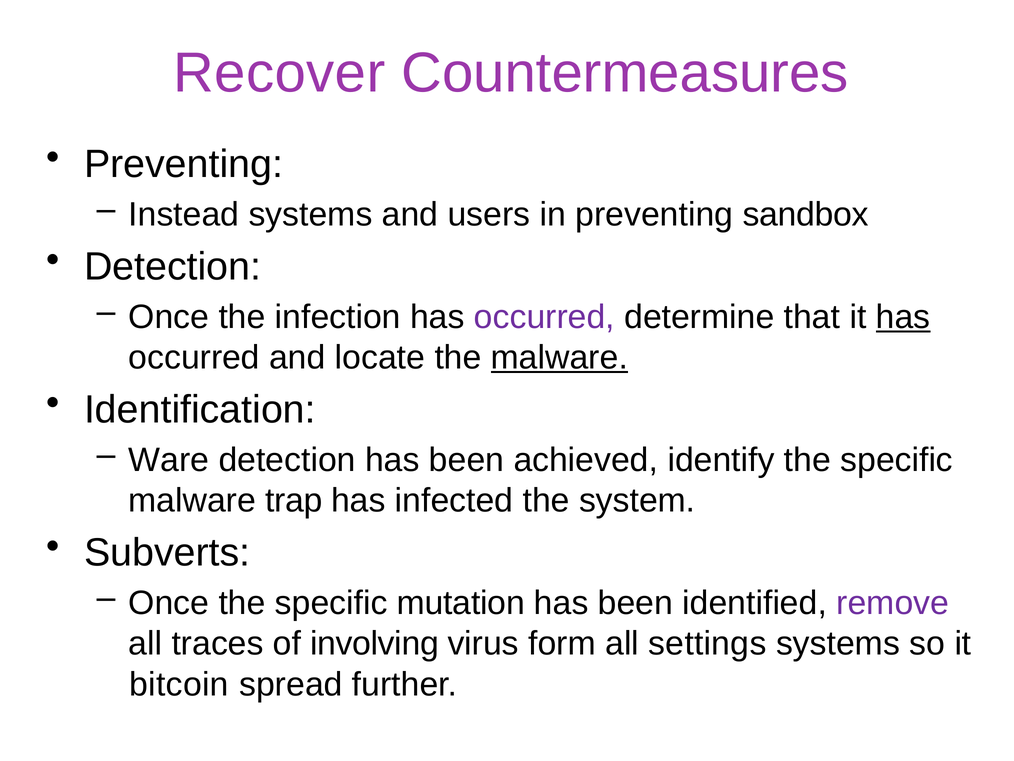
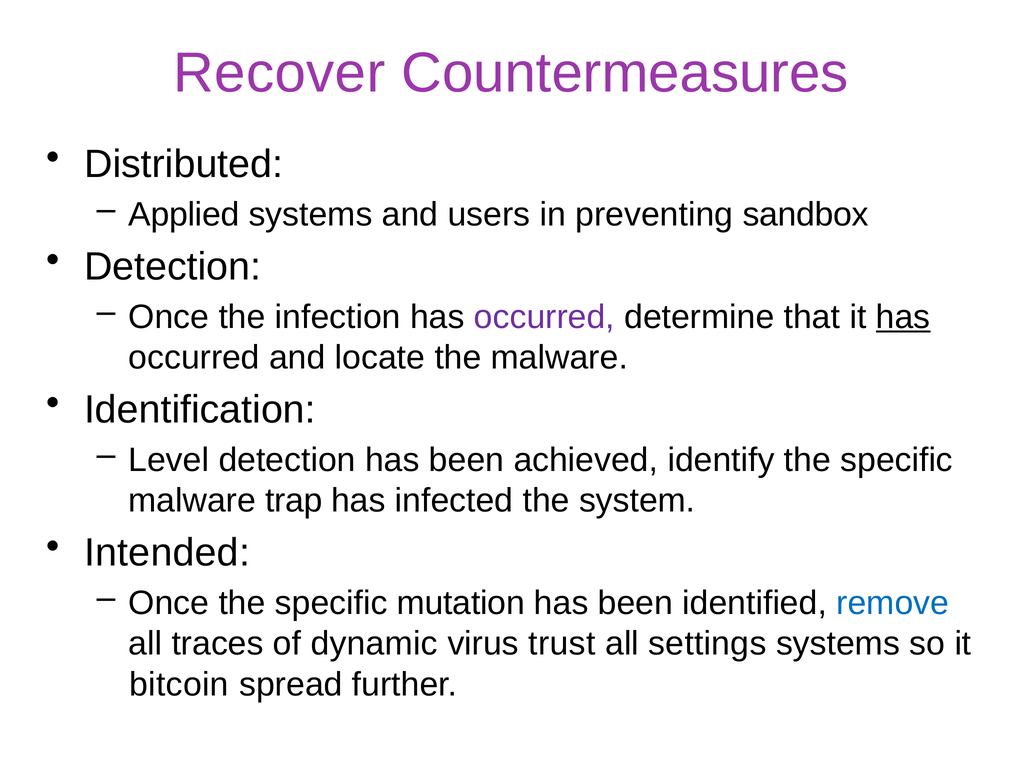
Preventing: Preventing -> Distributed (184, 164)
Instead: Instead -> Applied (184, 214)
malware underline: present -> none (559, 357)
Ware: Ware -> Level (169, 460)
Subverts: Subverts -> Intended (167, 553)
remove colour: purple -> blue (893, 603)
involving: involving -> dynamic (374, 643)
form: form -> trust (562, 643)
